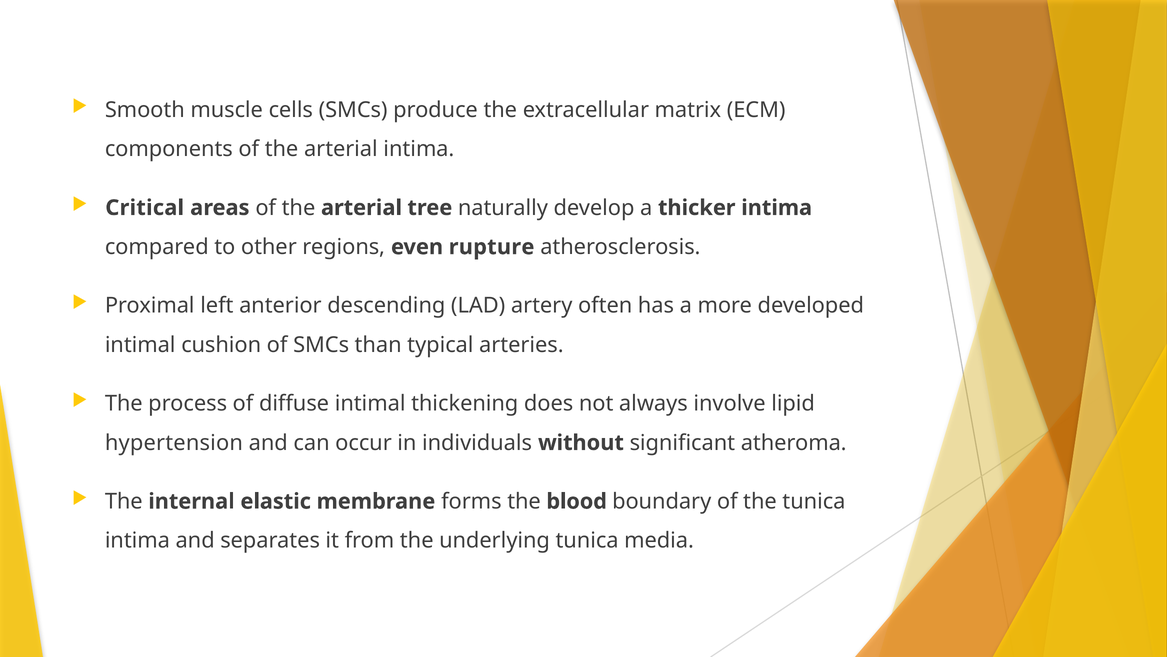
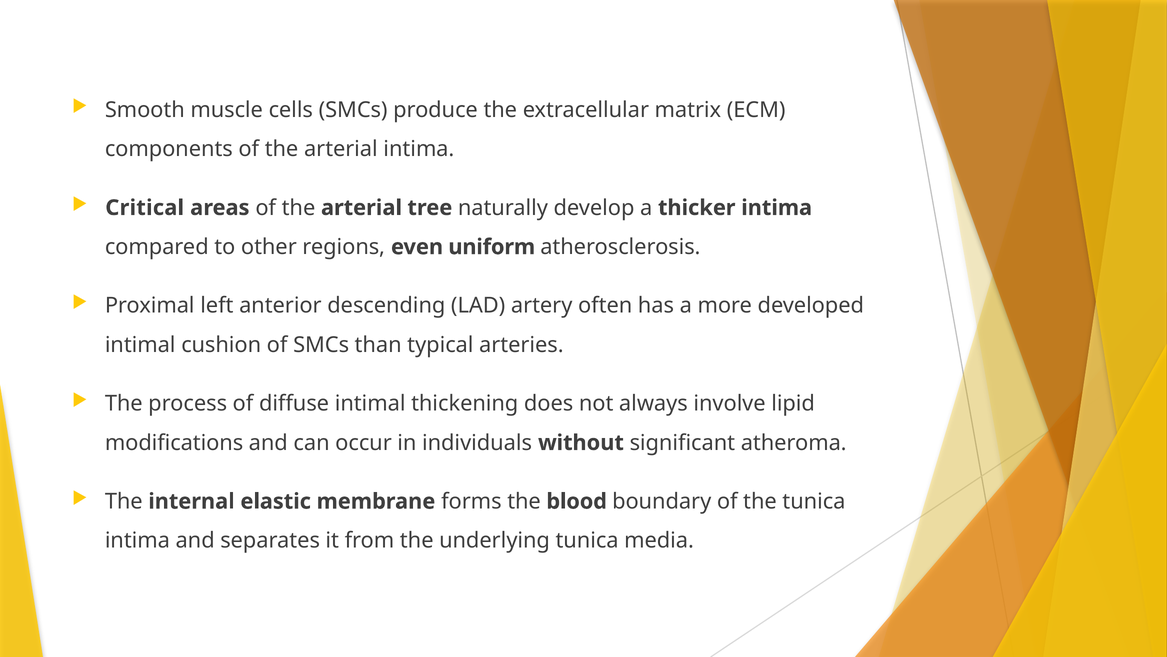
rupture: rupture -> uniform (492, 247)
hypertension: hypertension -> modifications (174, 442)
